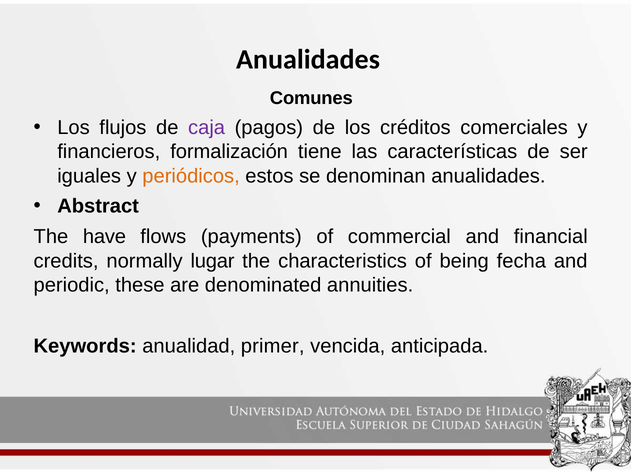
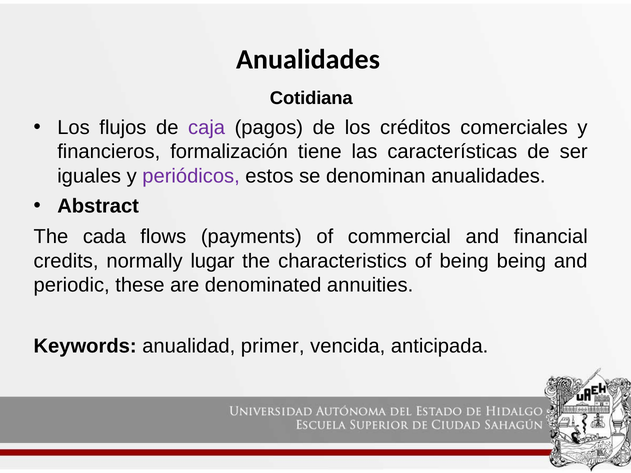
Comunes: Comunes -> Cotidiana (311, 98)
periódicos colour: orange -> purple (191, 176)
have: have -> cada (104, 237)
being fecha: fecha -> being (521, 261)
